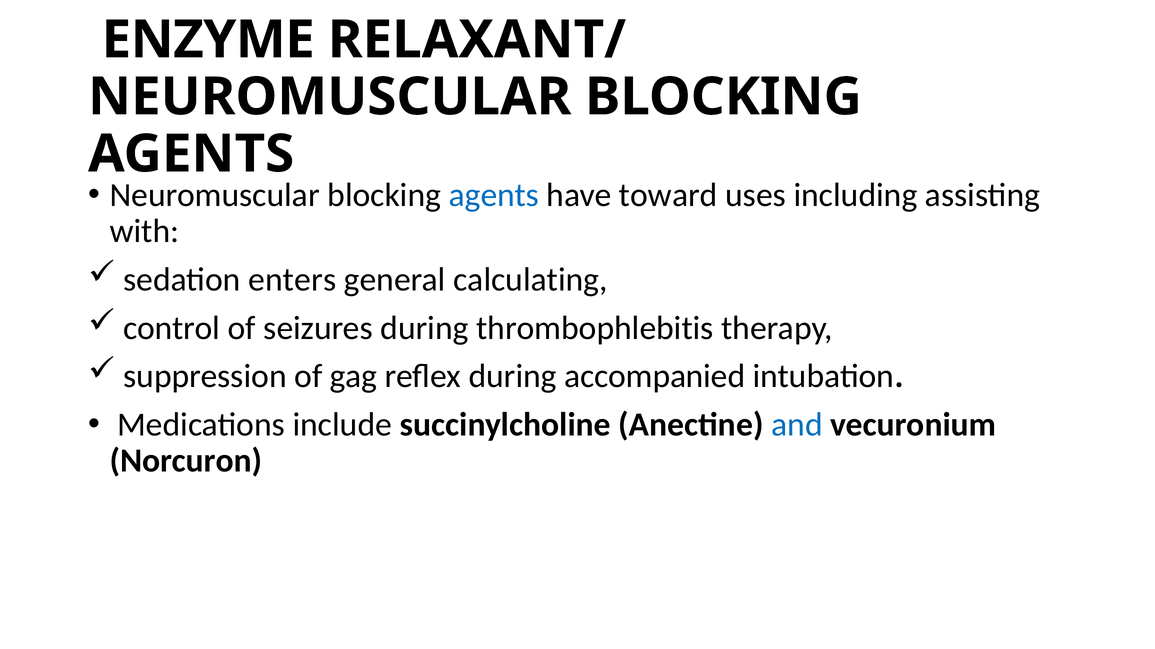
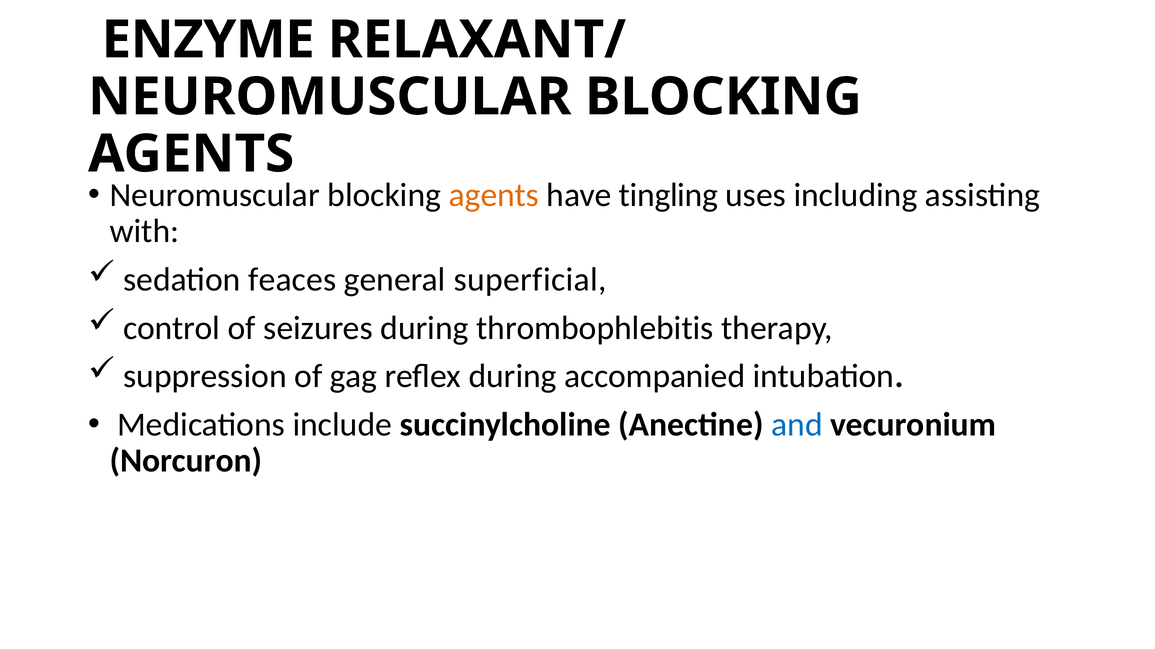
agents colour: blue -> orange (494, 195)
toward: toward -> tingling (668, 195)
enters: enters -> feaces (292, 280)
calculating: calculating -> superficial (530, 280)
